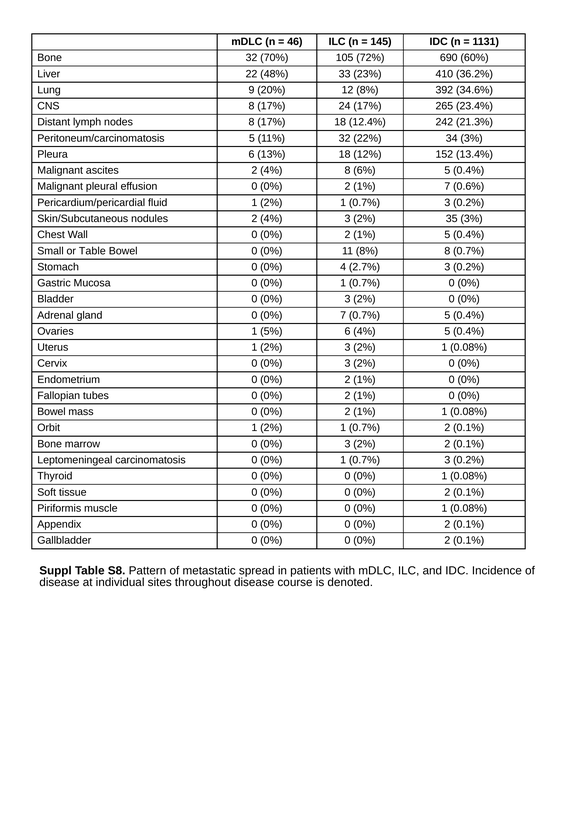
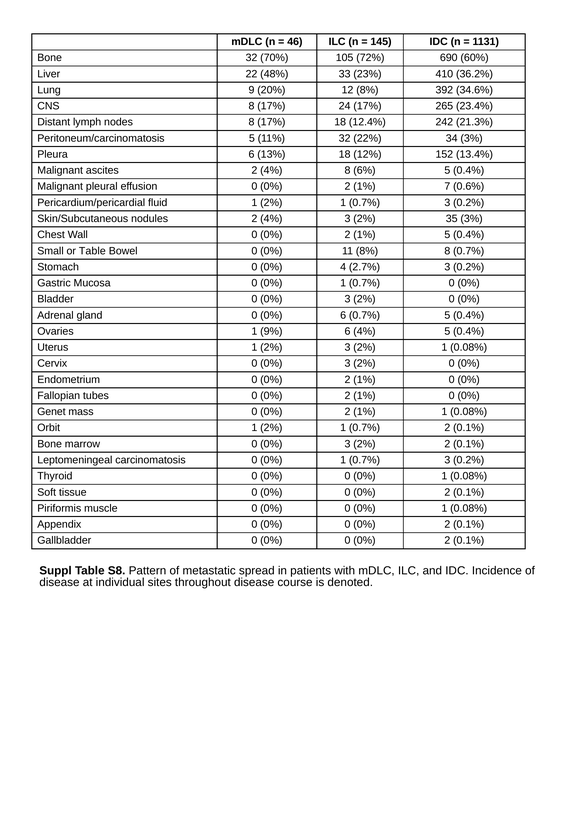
0% 7: 7 -> 6 (343, 315)
5%: 5% -> 9% (271, 331)
Bowel: Bowel -> Genet (51, 412)
